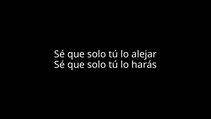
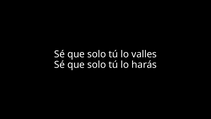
alejar: alejar -> valles (144, 54)
